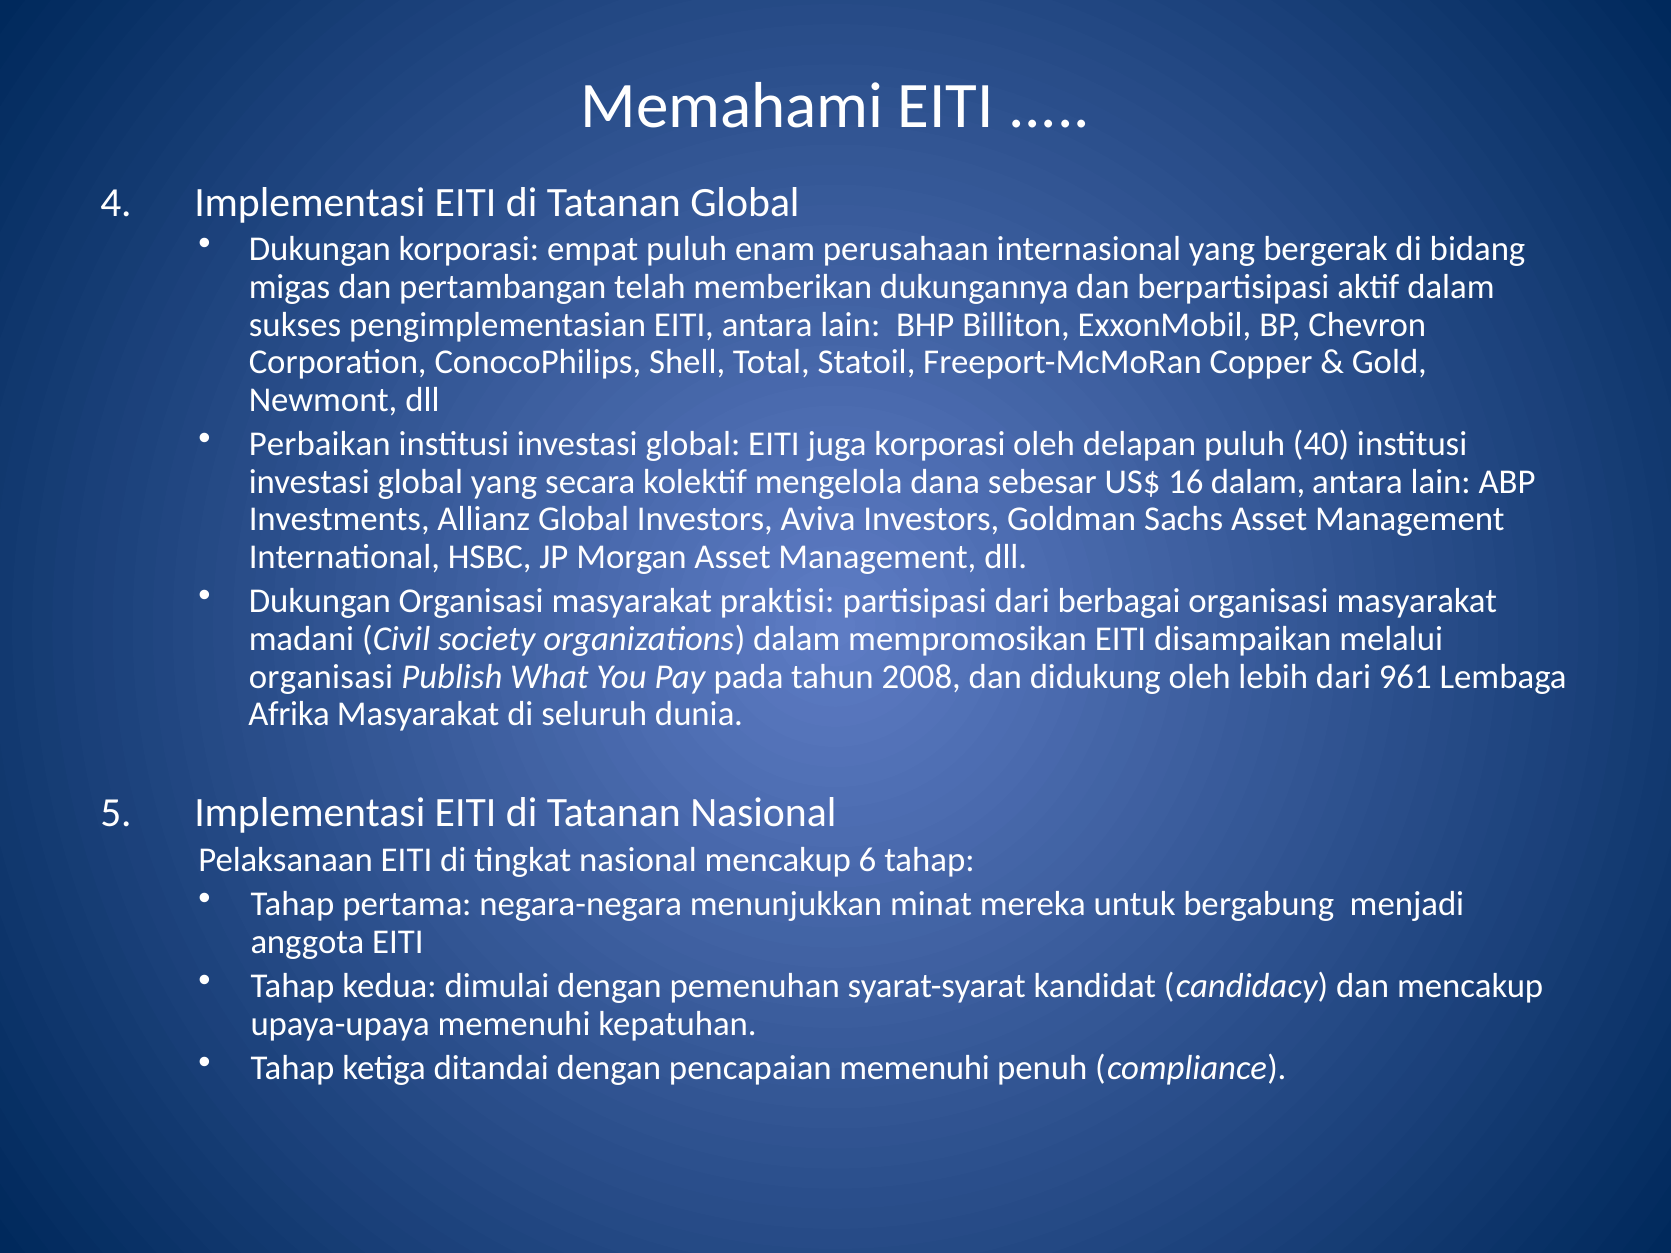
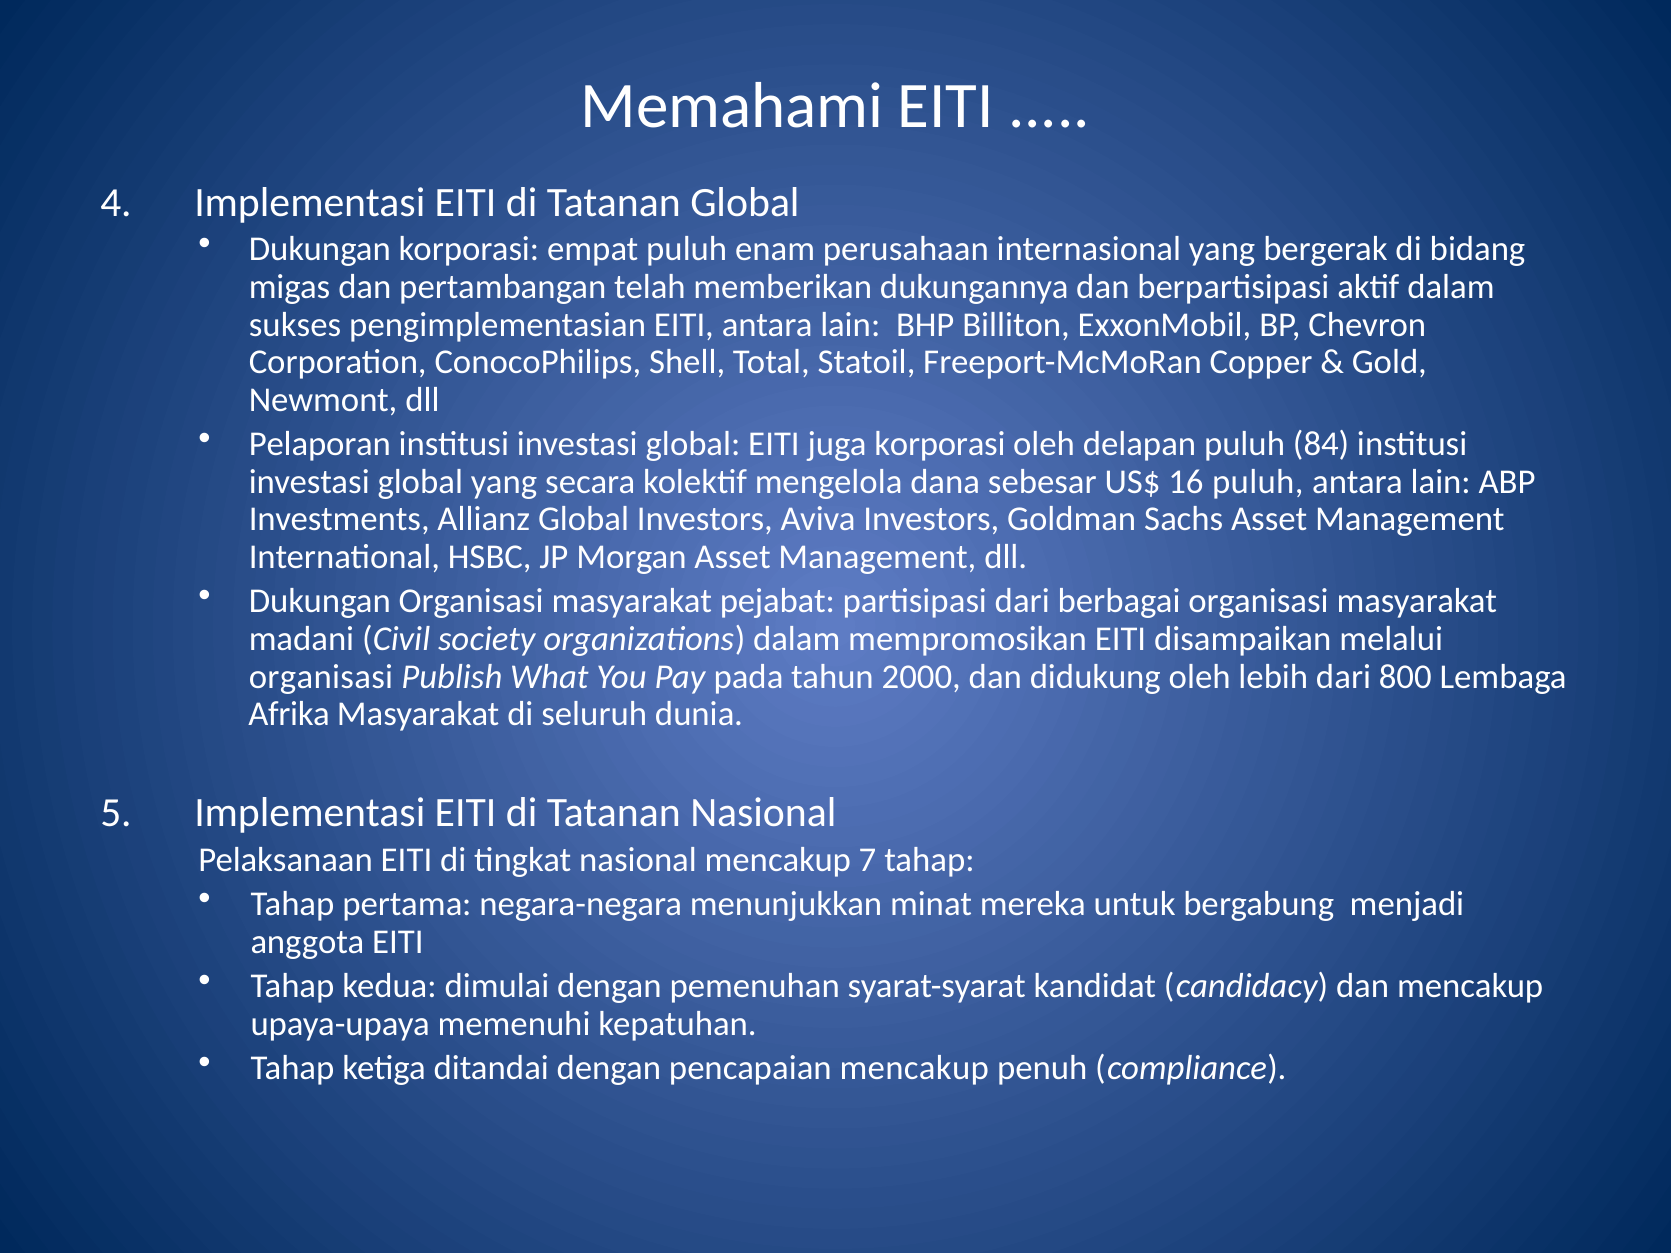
Perbaikan: Perbaikan -> Pelaporan (320, 444)
40: 40 -> 84 (1321, 444)
16 dalam: dalam -> puluh (1258, 482)
praktisi: praktisi -> pejabat (777, 601)
2008: 2008 -> 2000 (921, 677)
961: 961 -> 800 (1405, 677)
6: 6 -> 7 (868, 860)
pencapaian memenuhi: memenuhi -> mencakup (914, 1068)
